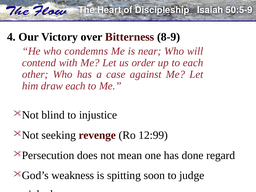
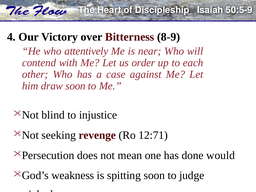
condemns: condemns -> attentively (86, 51)
draw each: each -> soon (76, 86)
12:99: 12:99 -> 12:71 (153, 135)
regard: regard -> would (221, 155)
